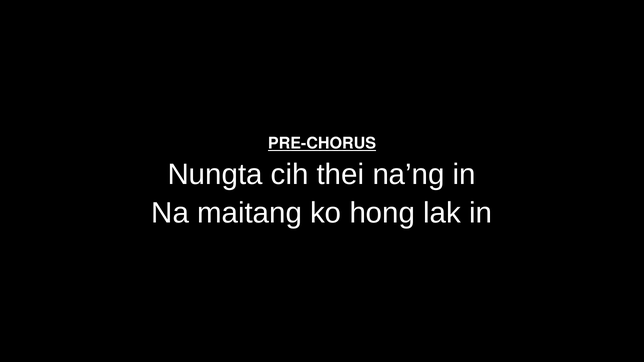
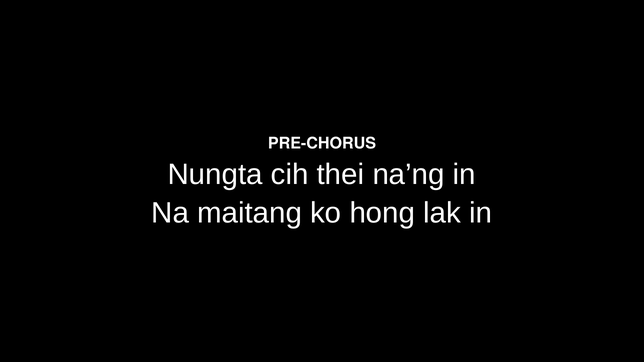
PRE-CHORUS underline: present -> none (322, 144)
